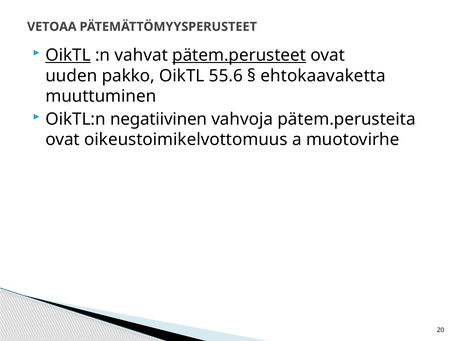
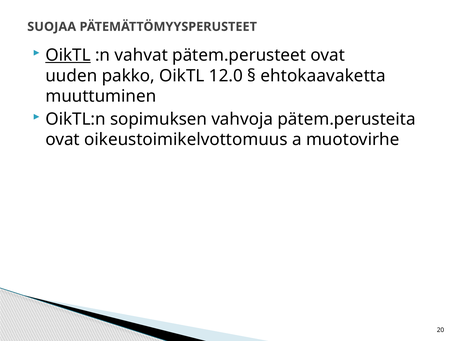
VETOAA: VETOAA -> SUOJAA (52, 27)
pätem.perusteet underline: present -> none (239, 55)
55.6: 55.6 -> 12.0 (226, 76)
negatiivinen: negatiivinen -> sopimuksen (159, 119)
